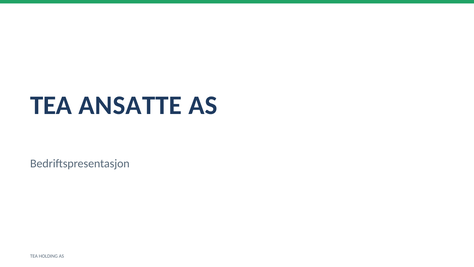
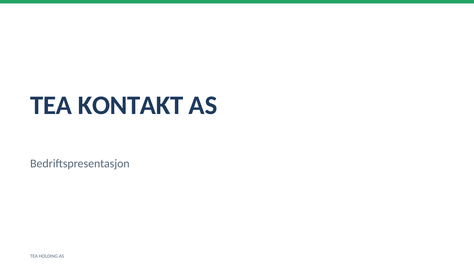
ANSATTE: ANSATTE -> KONTAKT (131, 105)
